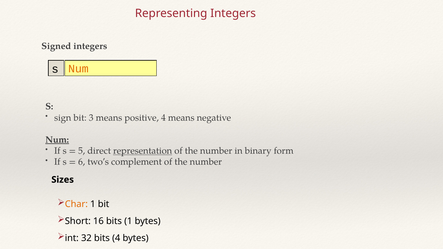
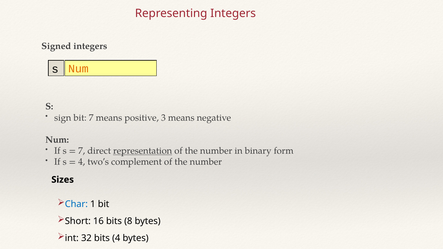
bit 3: 3 -> 7 (91, 118)
positive 4: 4 -> 3 (163, 118)
Num underline: present -> none (57, 140)
5: 5 -> 7 (82, 151)
6: 6 -> 4 (82, 162)
Char colour: orange -> blue (76, 204)
bits 1: 1 -> 8 (128, 221)
